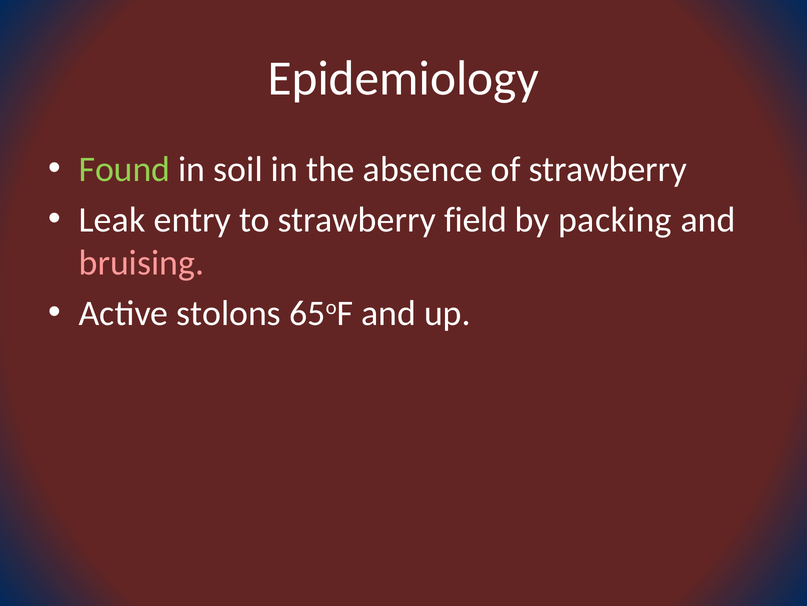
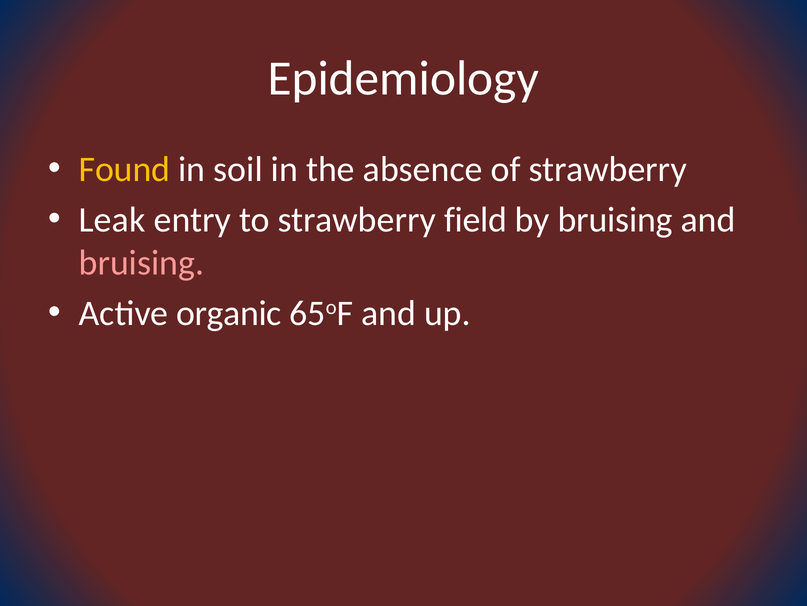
Found colour: light green -> yellow (124, 169)
by packing: packing -> bruising (615, 220)
stolons: stolons -> organic (229, 313)
